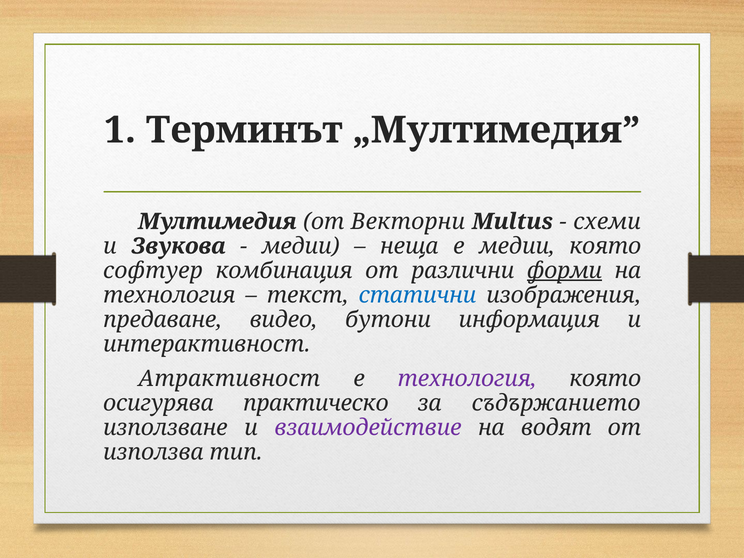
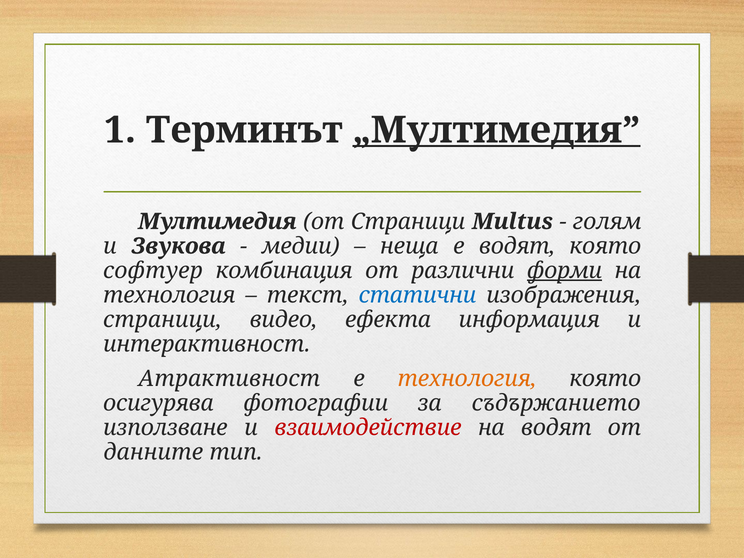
„Мултимедия underline: none -> present (496, 130)
от Векторни: Векторни -> Страници (408, 222)
схеми: схеми -> голям (607, 222)
е медии: медии -> водят (517, 246)
предаване: предаване -> страници (162, 320)
бутони: бутони -> ефекта (388, 320)
технология colour: purple -> orange (467, 379)
практическо: практическо -> фотографии (316, 403)
взаимодействие colour: purple -> red (368, 428)
използва: използва -> данните (153, 452)
